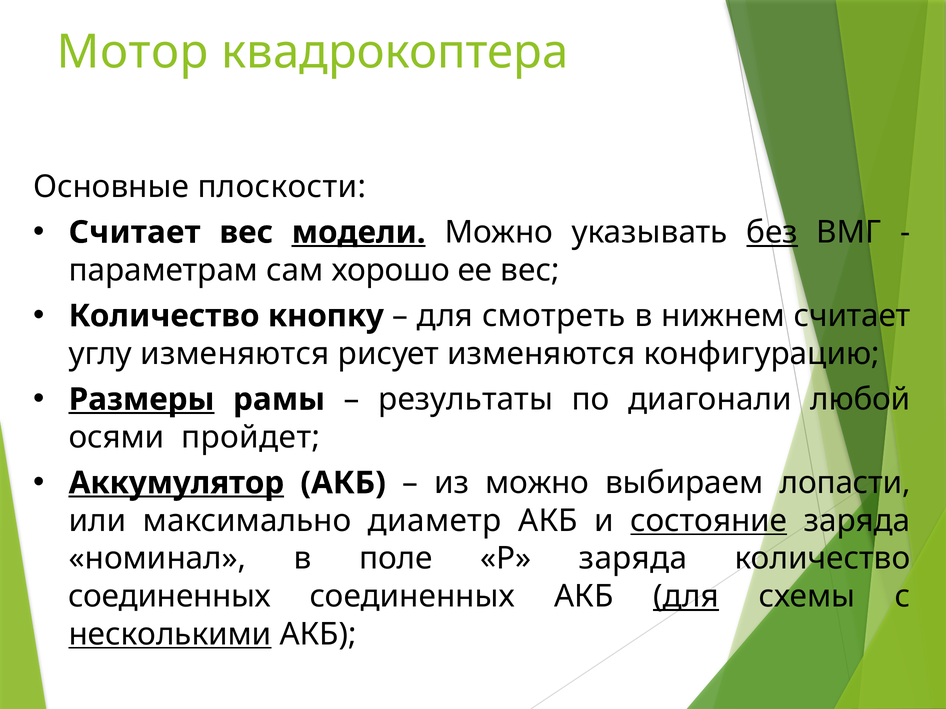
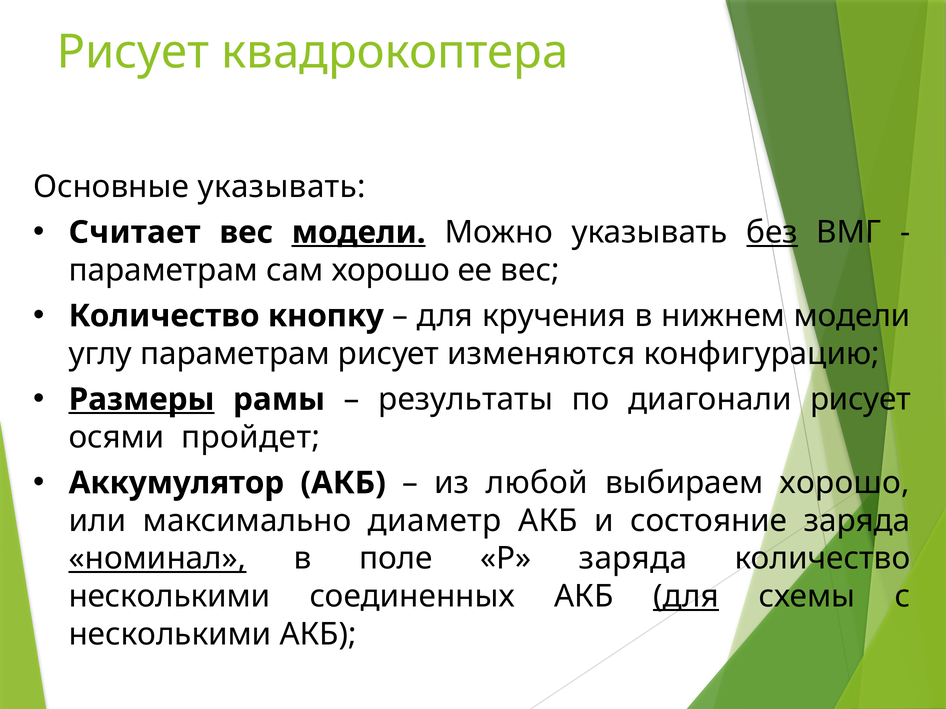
Мотор: Мотор -> Рисует (133, 52)
Основные плоскости: плоскости -> указывать (282, 187)
смотреть: смотреть -> кручения (554, 316)
нижнем считает: считает -> модели (852, 316)
углу изменяются: изменяются -> параметрам (235, 354)
диагонали любой: любой -> рисует (861, 400)
Аккумулятор underline: present -> none (176, 483)
из можно: можно -> любой (537, 483)
выбираем лопасти: лопасти -> хорошо (845, 483)
состояние underline: present -> none (709, 521)
номинал underline: none -> present (158, 559)
соединенных: соединенных -> несколькими (169, 597)
несколькими underline: present -> none (170, 635)
